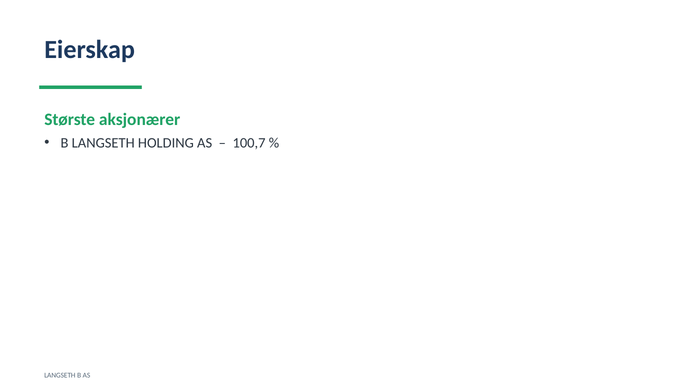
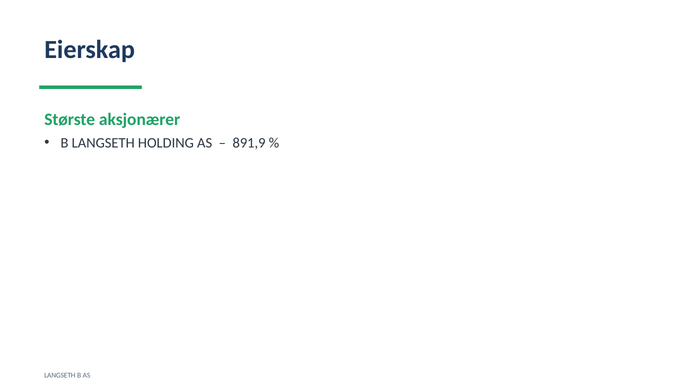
100,7: 100,7 -> 891,9 (249, 143)
